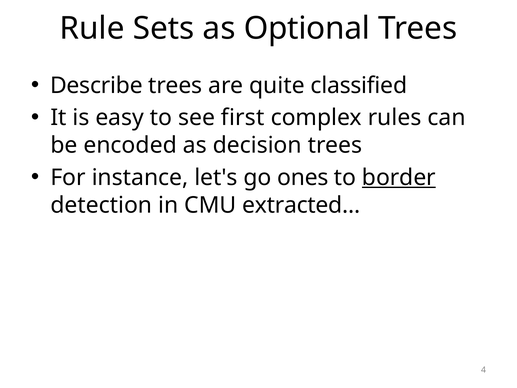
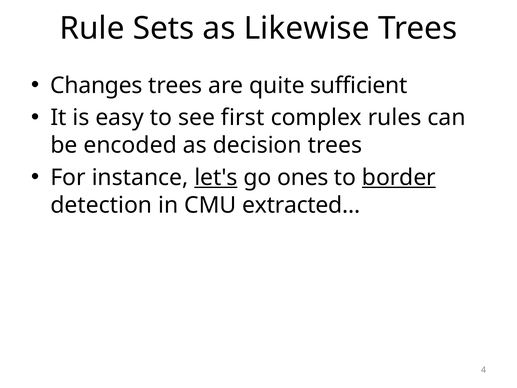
Optional: Optional -> Likewise (307, 28)
Describe: Describe -> Changes (96, 85)
classified: classified -> sufficient (359, 85)
let's underline: none -> present (216, 177)
